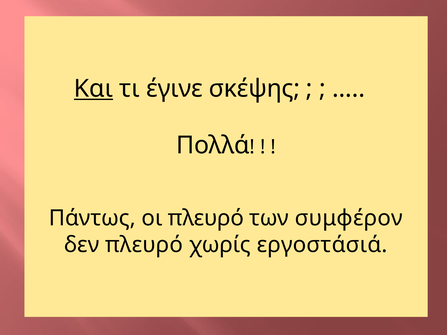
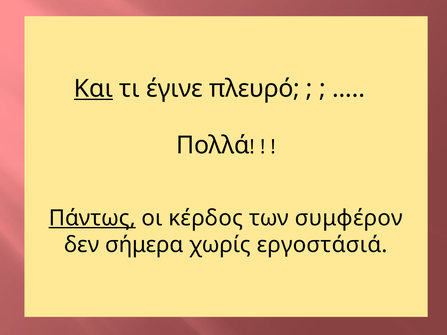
σκέψης: σκέψης -> πλευρό (255, 89)
Πάντως underline: none -> present (92, 218)
οι πλευρό: πλευρό -> κέρδος (206, 218)
δεν πλευρό: πλευρό -> σήμερα (144, 245)
